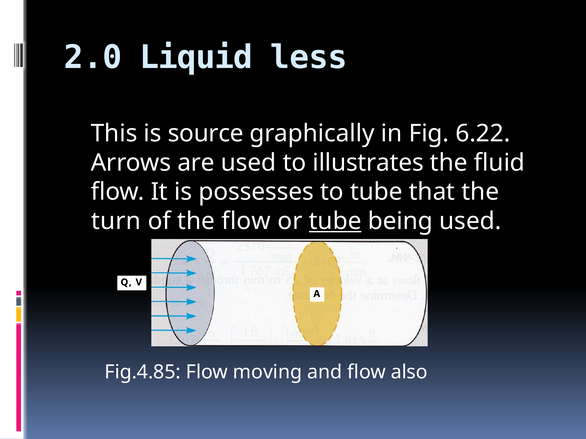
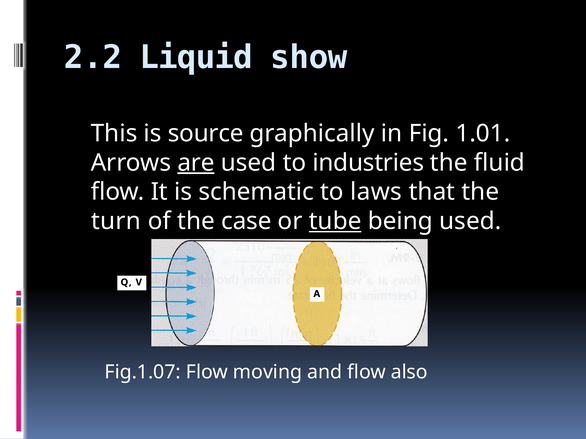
2.0: 2.0 -> 2.2 (93, 58)
less: less -> show (309, 58)
6.22: 6.22 -> 1.01 (483, 134)
are underline: none -> present (196, 163)
illustrates: illustrates -> industries (368, 163)
possesses: possesses -> schematic (256, 192)
to tube: tube -> laws (376, 192)
the flow: flow -> case (246, 221)
Fig.4.85: Fig.4.85 -> Fig.1.07 (143, 372)
